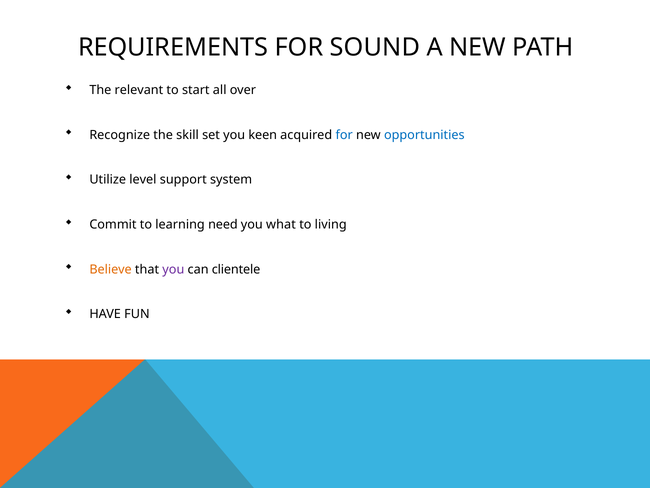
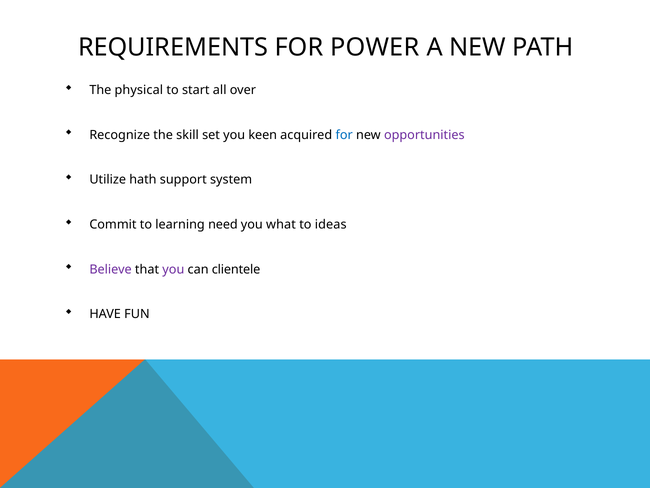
SOUND: SOUND -> POWER (375, 47)
relevant: relevant -> physical (139, 90)
opportunities colour: blue -> purple (424, 135)
level: level -> hath (143, 180)
living: living -> ideas (331, 224)
Believe colour: orange -> purple (111, 269)
